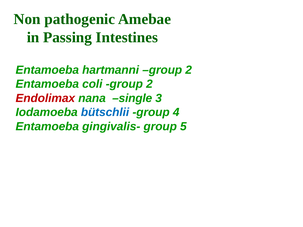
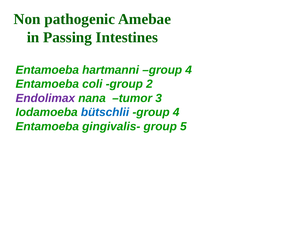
hartmanni group 2: 2 -> 4 (189, 70)
Endolimax colour: red -> purple (45, 98)
single: single -> tumor (132, 98)
